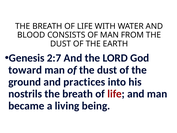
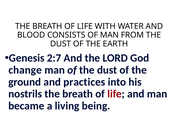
toward: toward -> change (25, 70)
